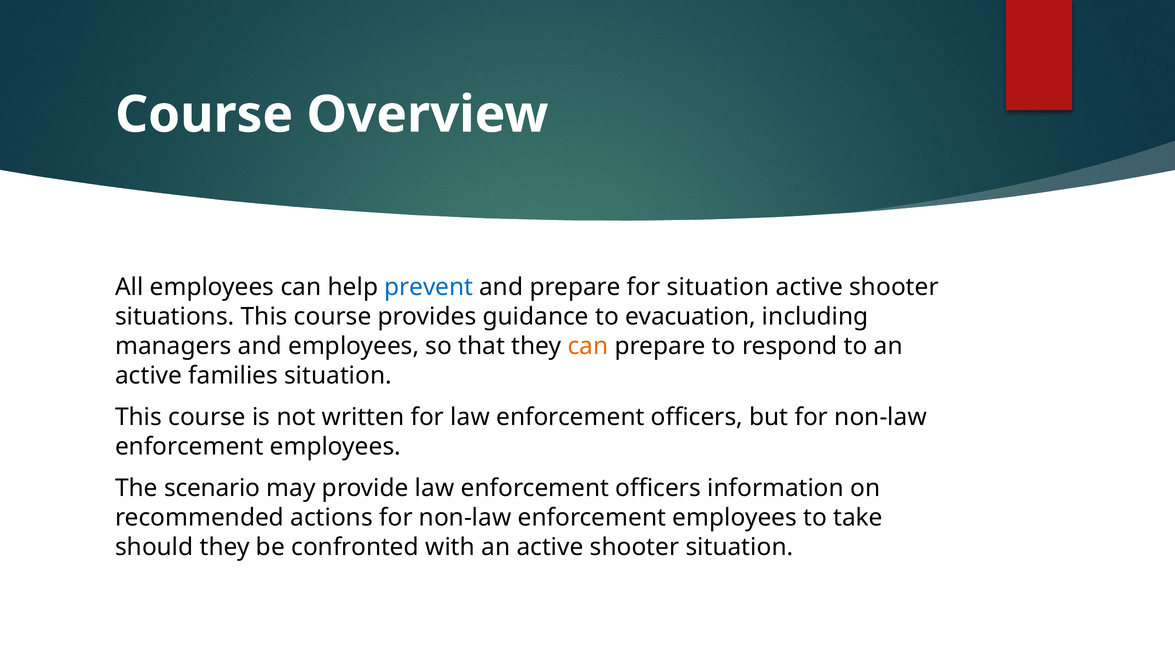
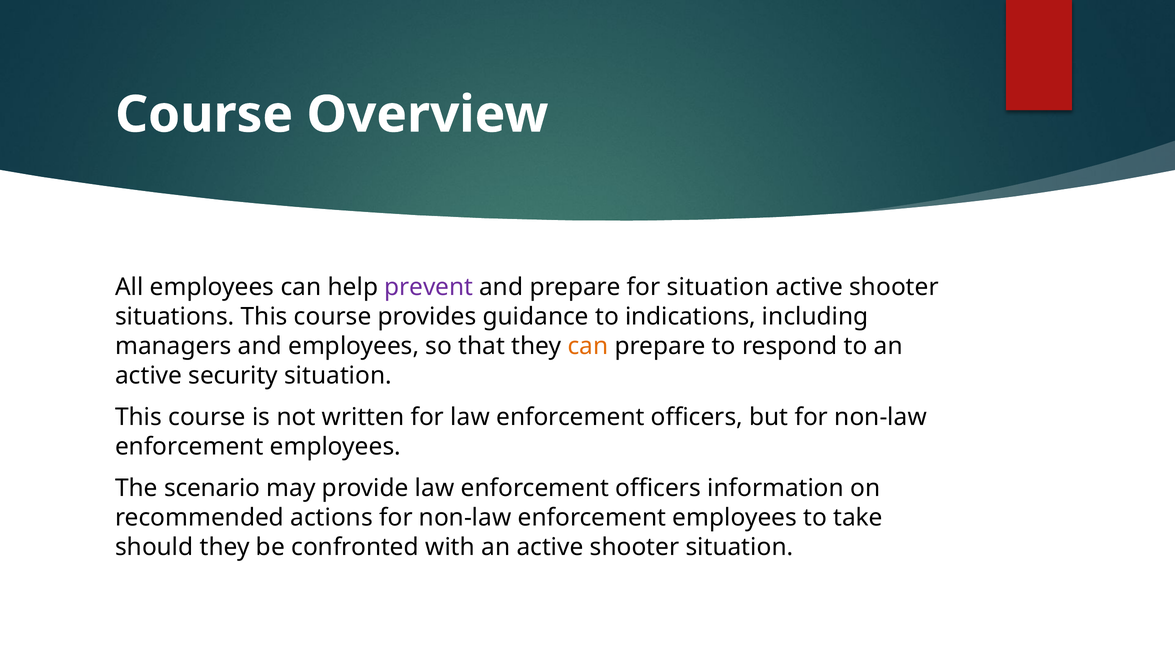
prevent colour: blue -> purple (429, 287)
evacuation: evacuation -> indications (690, 317)
families: families -> security (233, 375)
